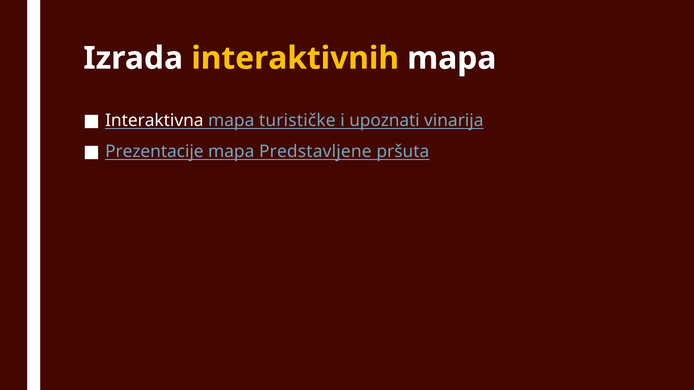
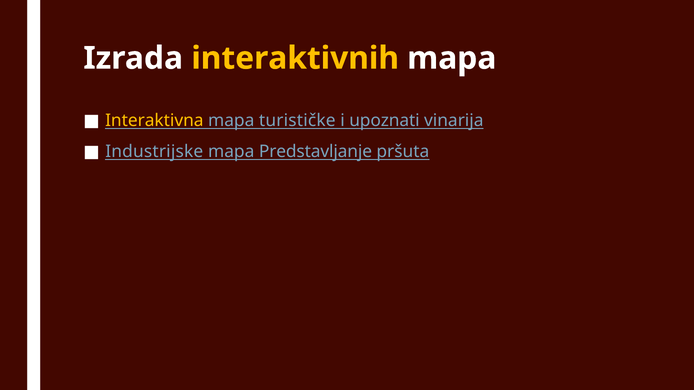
Interaktivna colour: white -> yellow (154, 121)
Prezentacije: Prezentacije -> Industrijske (154, 152)
Predstavljene: Predstavljene -> Predstavljanje (315, 152)
